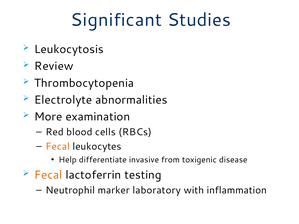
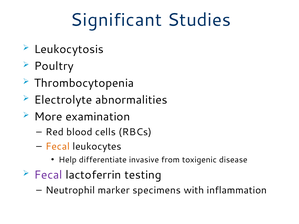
Review: Review -> Poultry (54, 66)
Fecal colour: orange -> purple (48, 175)
laboratory: laboratory -> specimens (157, 190)
